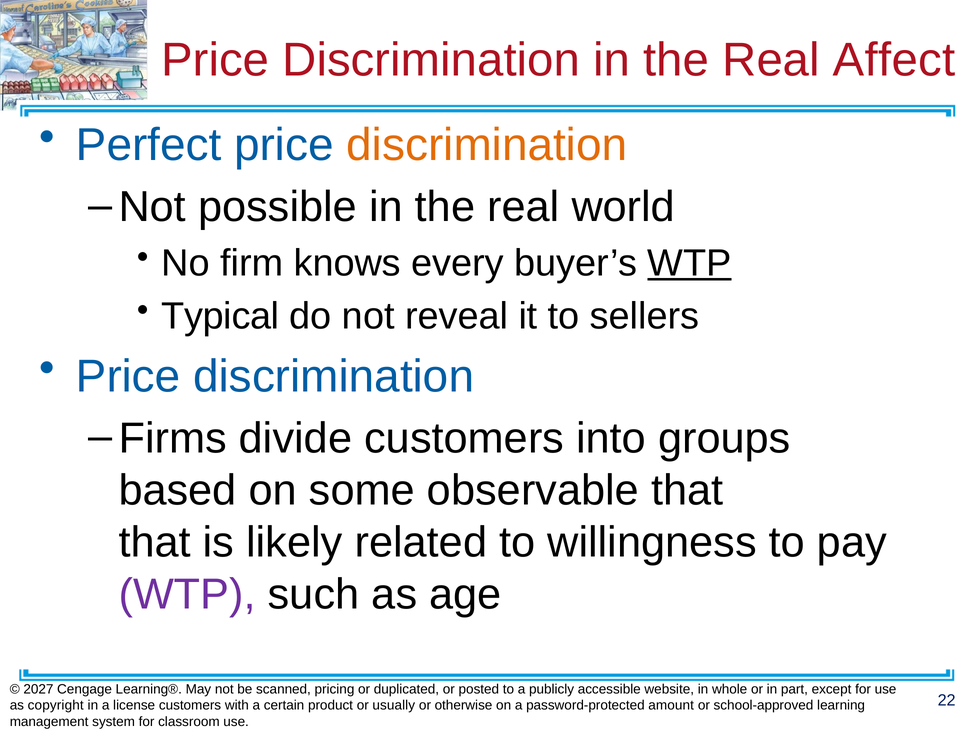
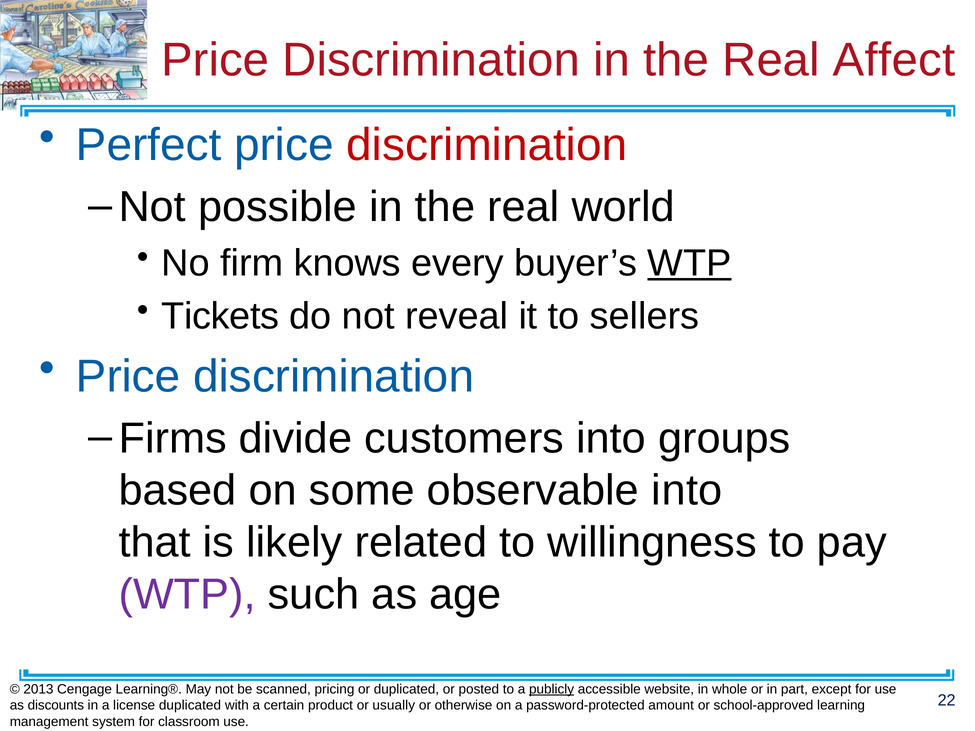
discrimination colour: orange -> red (487, 145)
Typical: Typical -> Tickets (220, 316)
observable that: that -> into (687, 491)
2027: 2027 -> 2013 (38, 689)
publicly underline: none -> present (552, 689)
copyright: copyright -> discounts (56, 706)
license customers: customers -> duplicated (190, 706)
